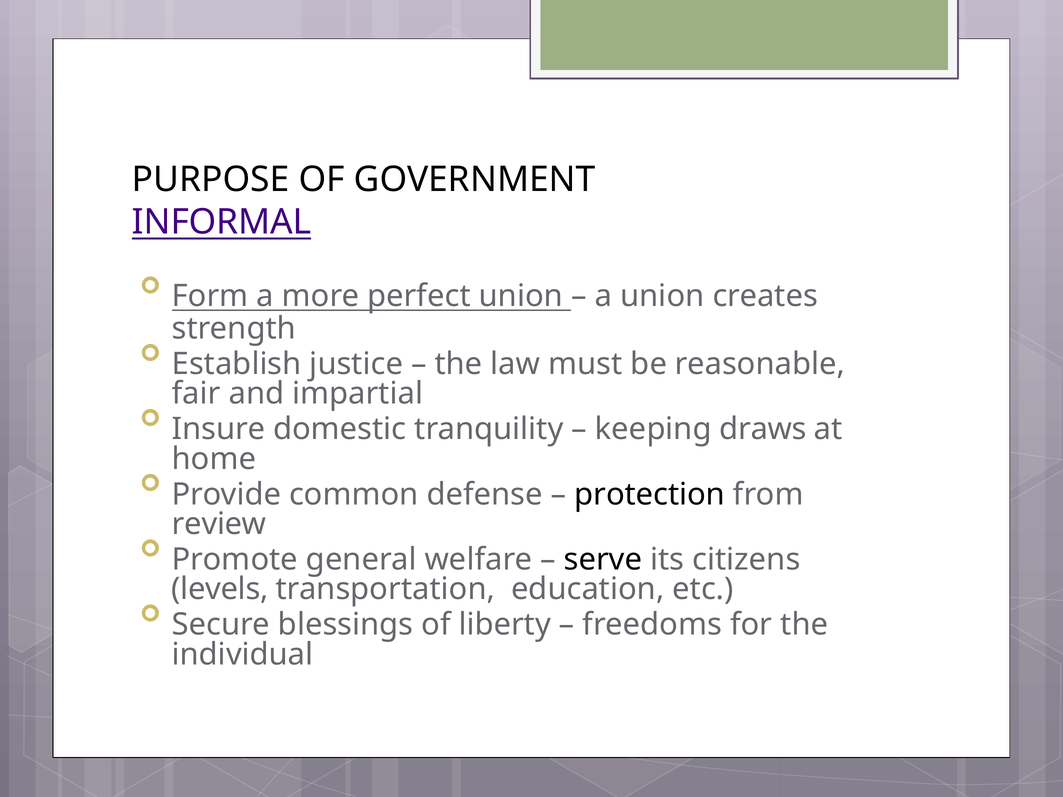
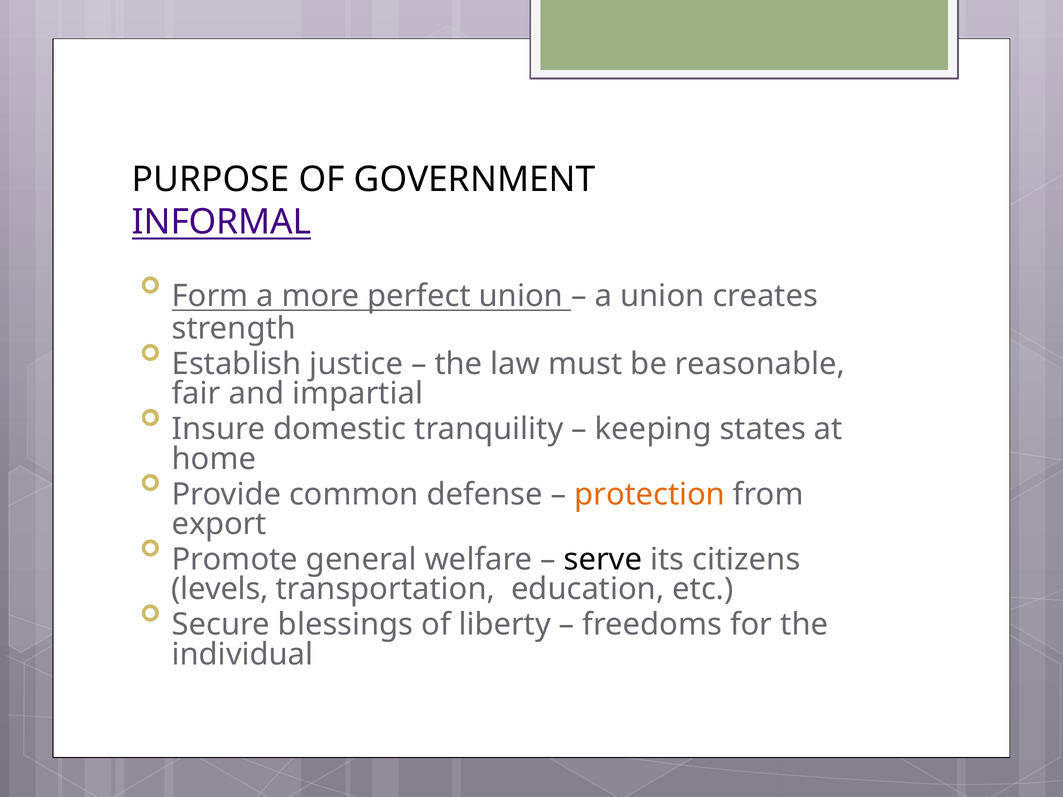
draws: draws -> states (763, 429)
protection colour: black -> orange (650, 494)
review: review -> export (219, 524)
